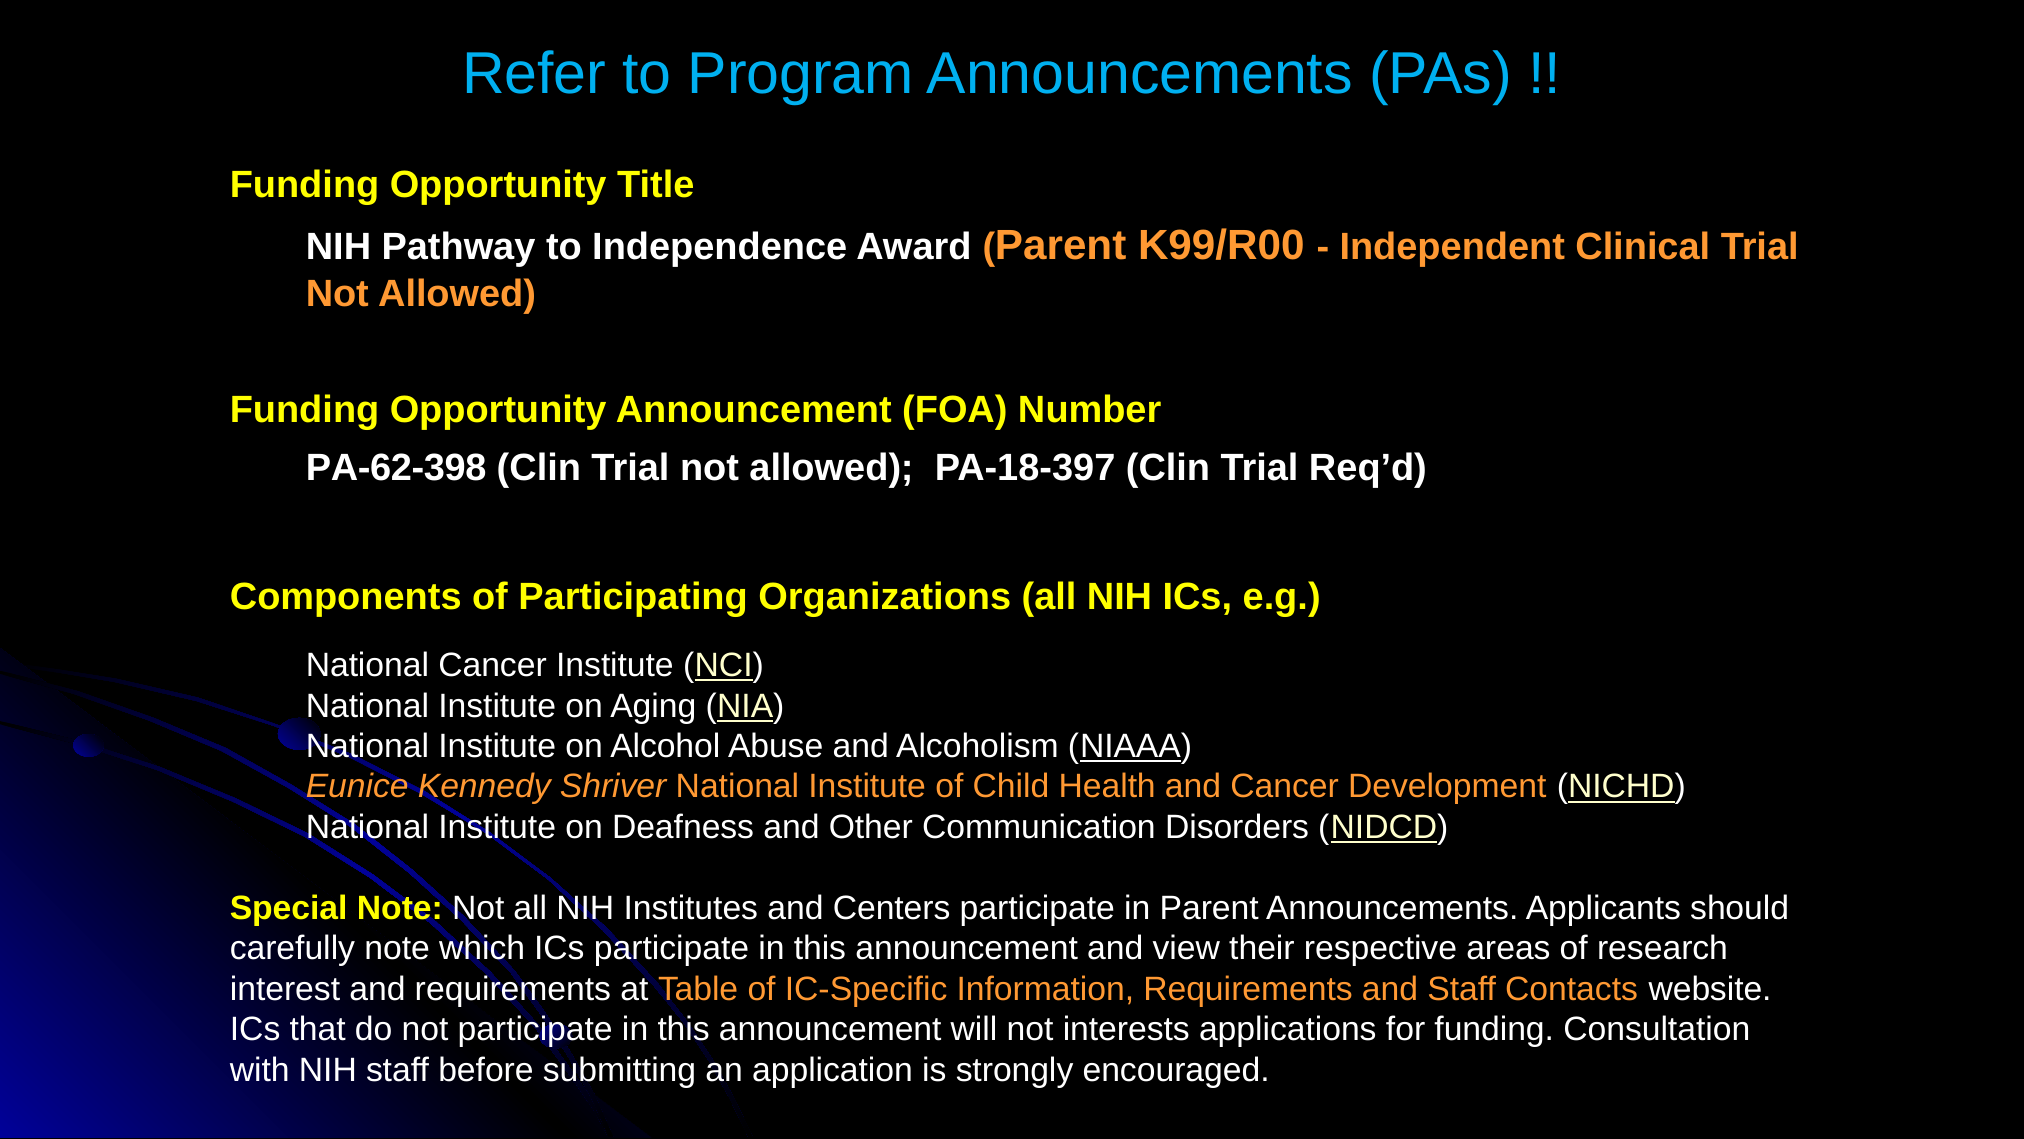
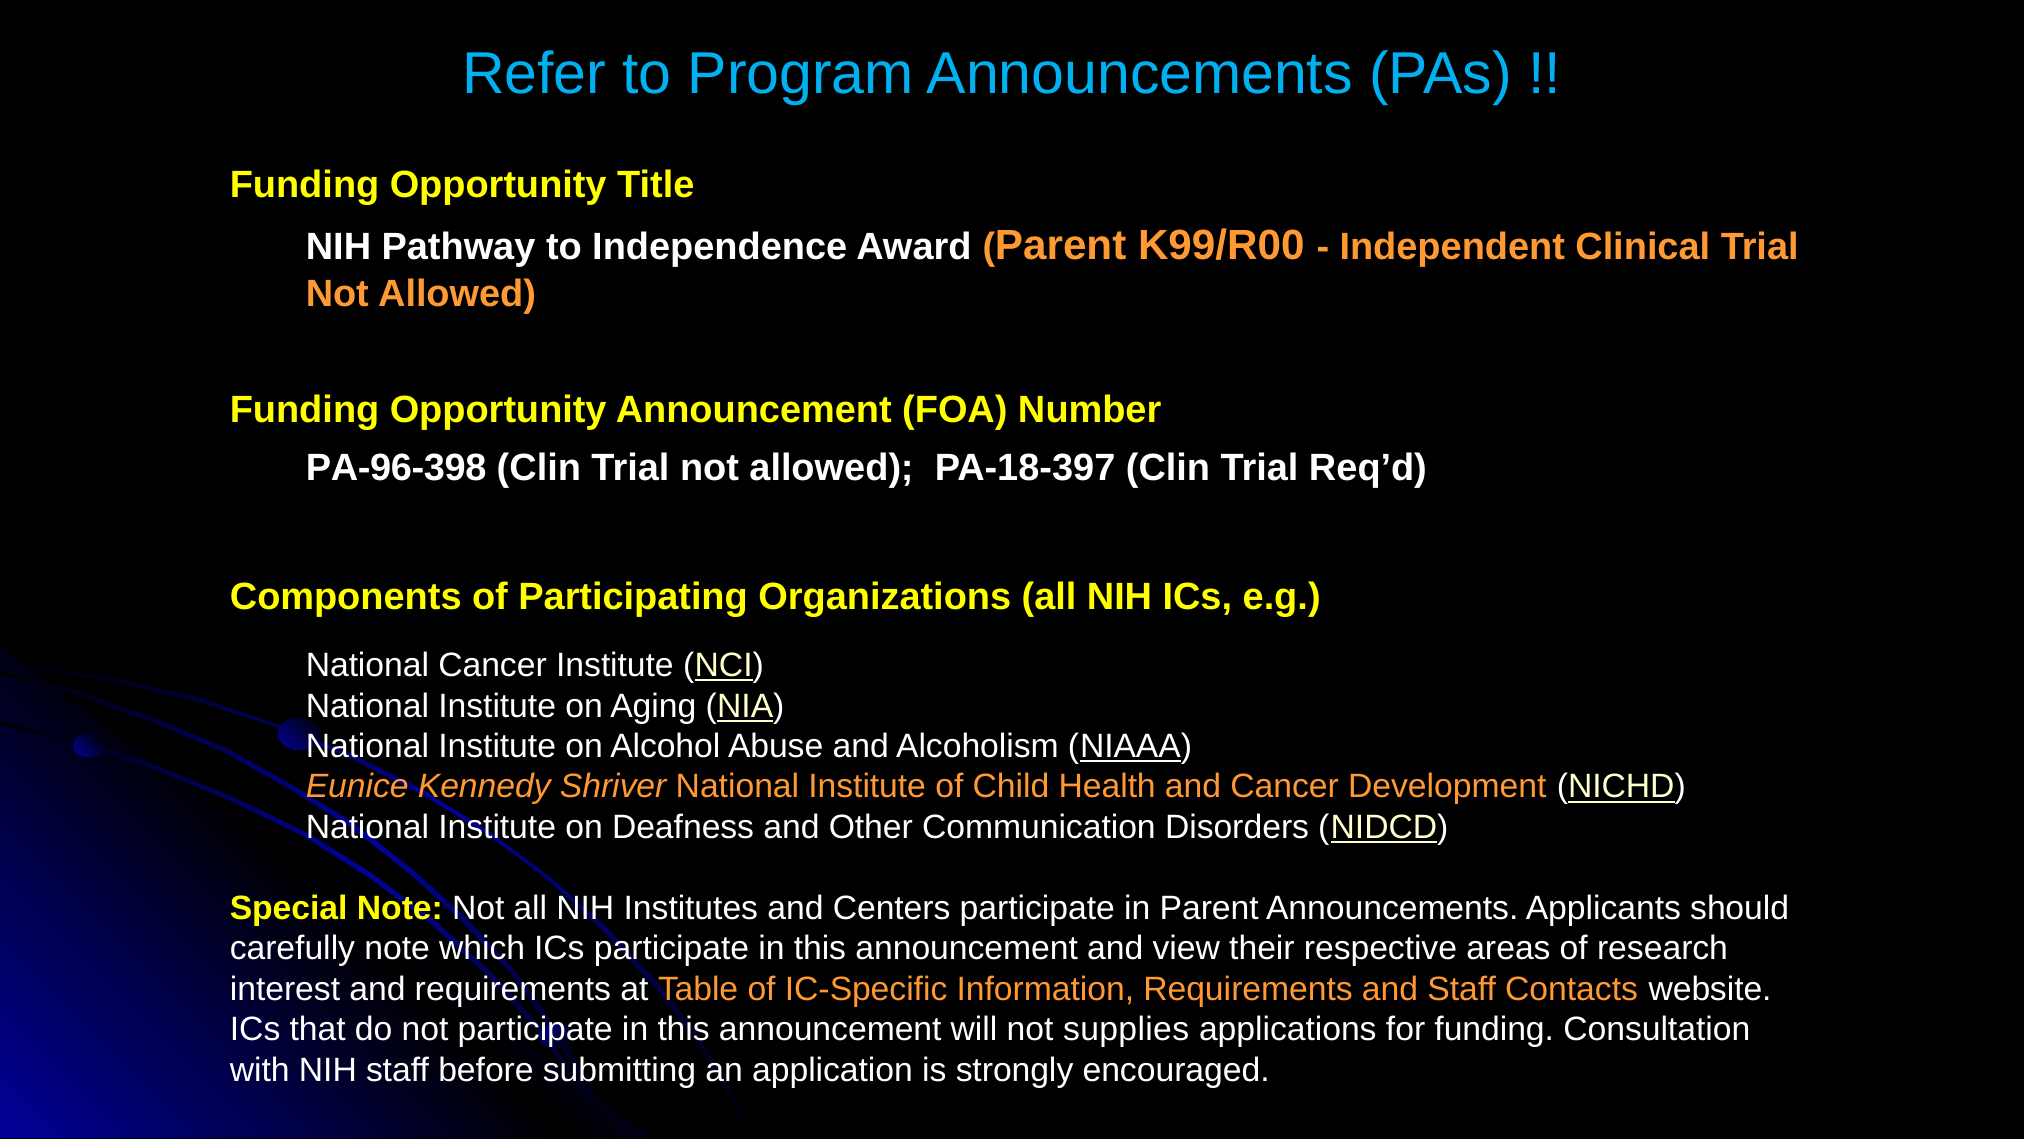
PA-62-398: PA-62-398 -> PA-96-398 (396, 468)
interests: interests -> supplies (1126, 1029)
